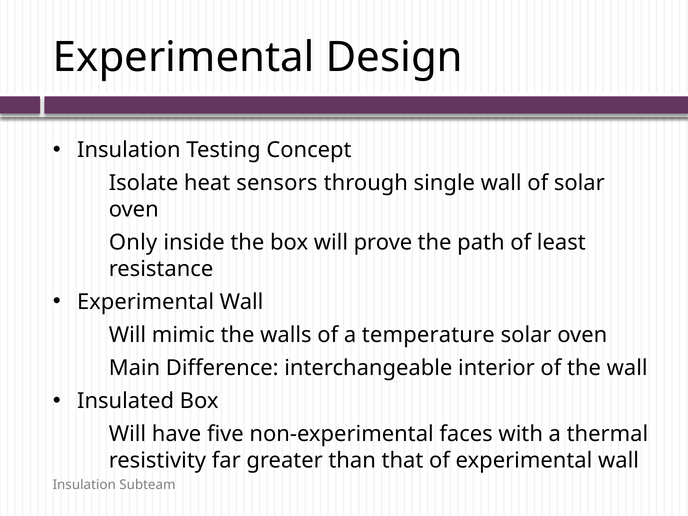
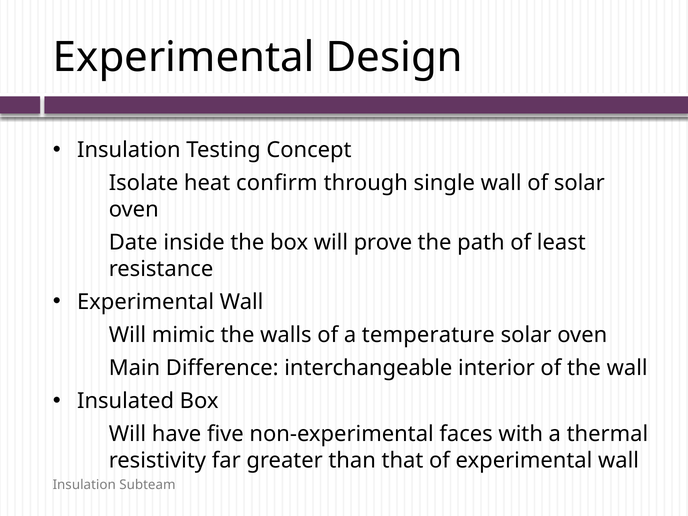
sensors: sensors -> confirm (277, 183)
Only: Only -> Date (133, 242)
